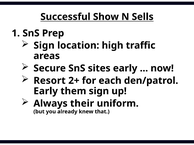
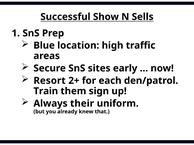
Sign: Sign -> Blue (44, 46)
Early: Early -> Train (46, 91)
